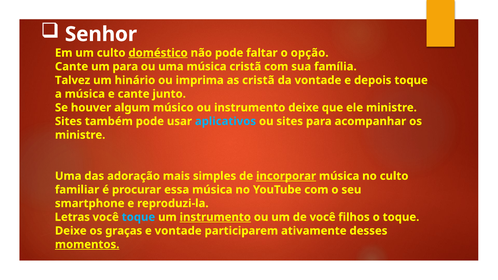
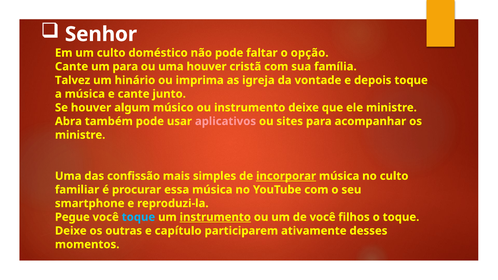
doméstico underline: present -> none (158, 53)
uma música: música -> houver (207, 67)
as cristã: cristã -> igreja (258, 80)
Sites: Sites -> Abra (68, 121)
aplicativos colour: light blue -> pink (225, 121)
adoração: adoração -> confissão (134, 176)
Letras: Letras -> Pegue (72, 217)
graças: graças -> outras (124, 231)
e vontade: vontade -> capítulo (178, 231)
momentos underline: present -> none (87, 245)
